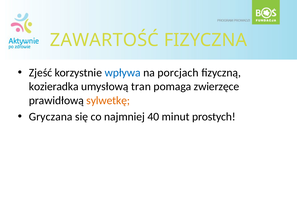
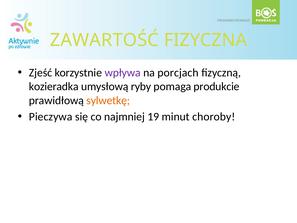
wpływa colour: blue -> purple (123, 73)
tran: tran -> ryby (141, 86)
zwierzęce: zwierzęce -> produkcie (217, 86)
Gryczana: Gryczana -> Pieczywa (51, 117)
40: 40 -> 19 (153, 117)
prostych: prostych -> choroby (214, 117)
